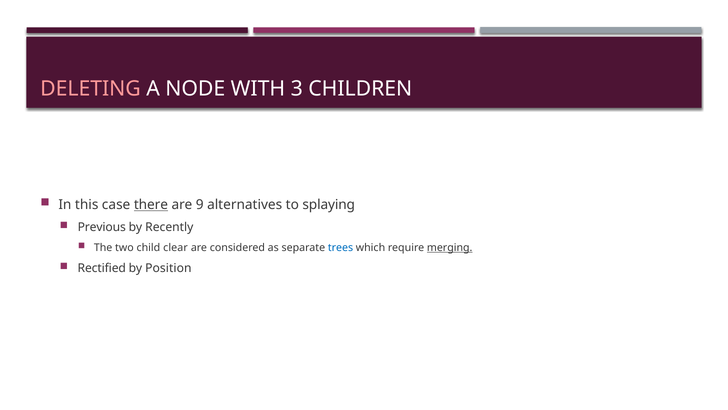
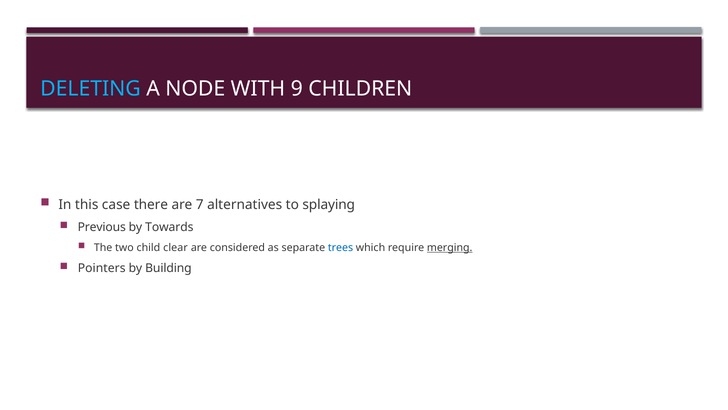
DELETING colour: pink -> light blue (90, 88)
3: 3 -> 9 (297, 88)
there underline: present -> none (151, 205)
9: 9 -> 7 (200, 205)
Recently: Recently -> Towards (169, 227)
Rectified: Rectified -> Pointers (102, 268)
Position: Position -> Building (168, 268)
